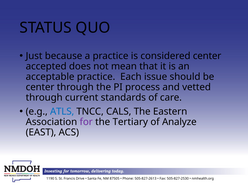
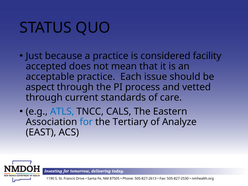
considered center: center -> facility (207, 56)
center: center -> aspect (40, 87)
for colour: purple -> blue (86, 122)
